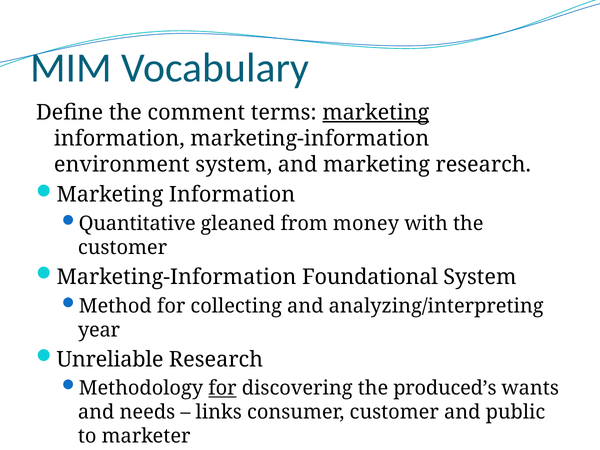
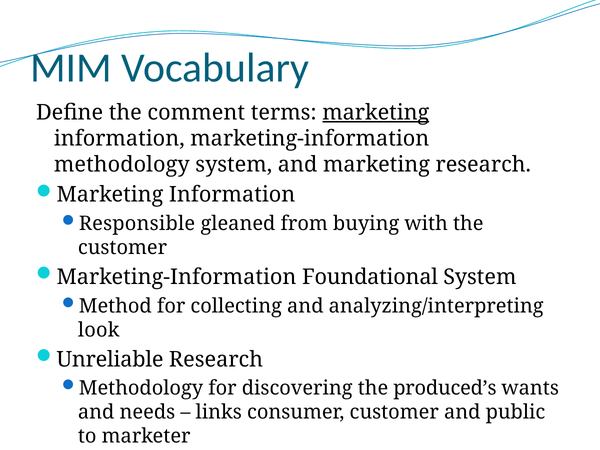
environment: environment -> methodology (122, 164)
Quantitative: Quantitative -> Responsible (137, 224)
money: money -> buying (366, 224)
year: year -> look (99, 330)
for underline: present -> none (222, 388)
